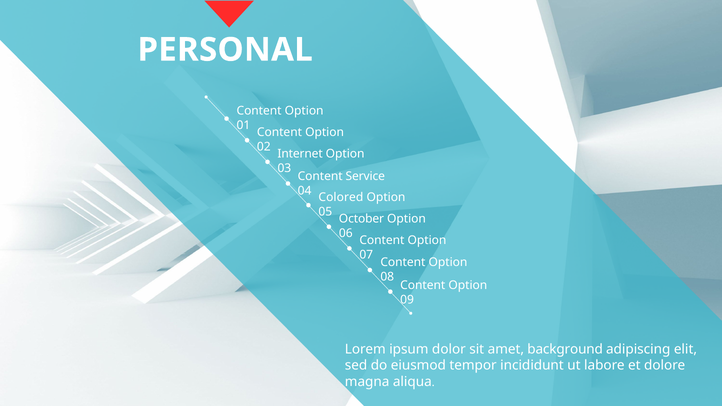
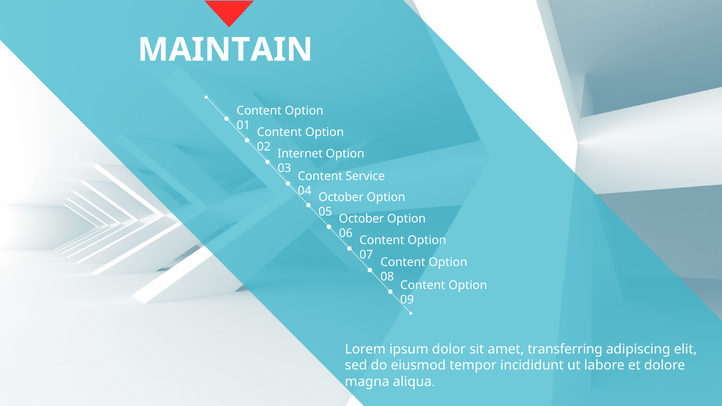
PERSONAL: PERSONAL -> MAINTAIN (225, 50)
Colored: Colored -> October (341, 197)
background: background -> transferring (565, 349)
